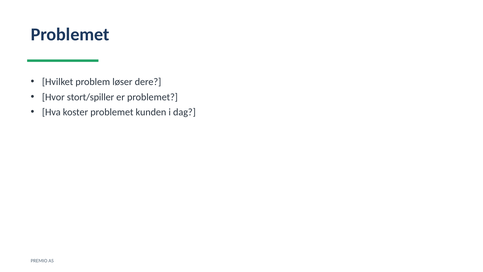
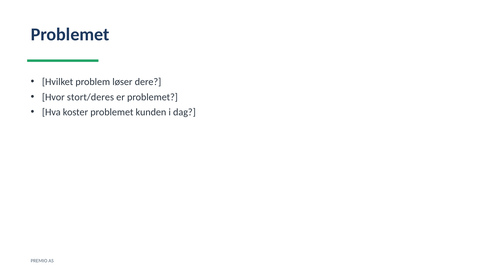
stort/spiller: stort/spiller -> stort/deres (90, 97)
